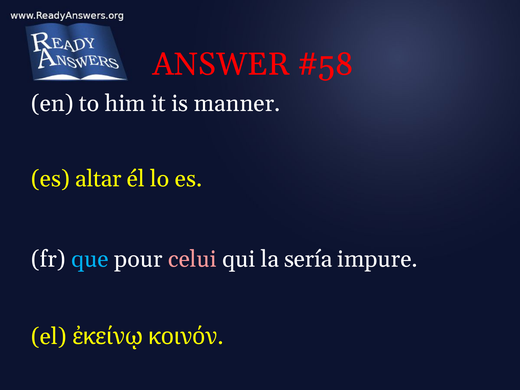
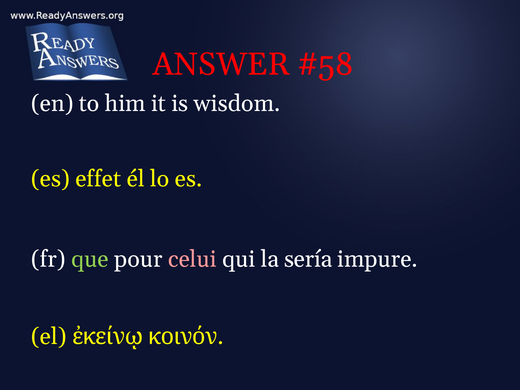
manner: manner -> wisdom (237, 104)
altar: altar -> effet (98, 179)
que colour: light blue -> light green (90, 259)
